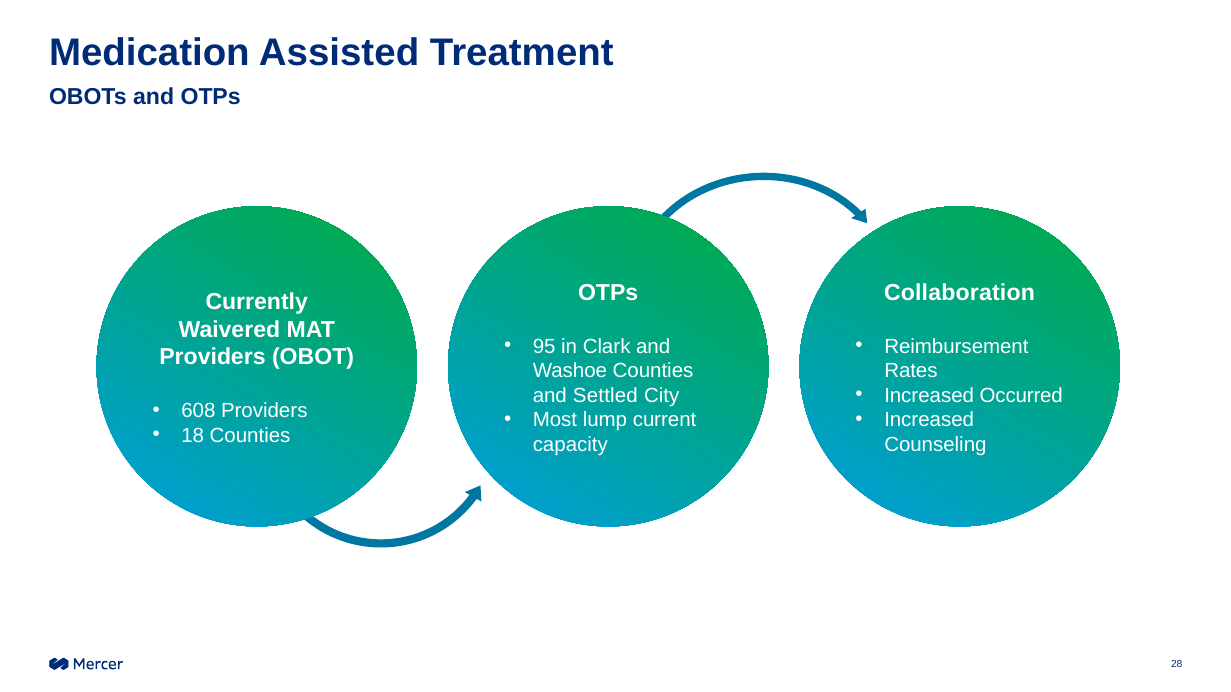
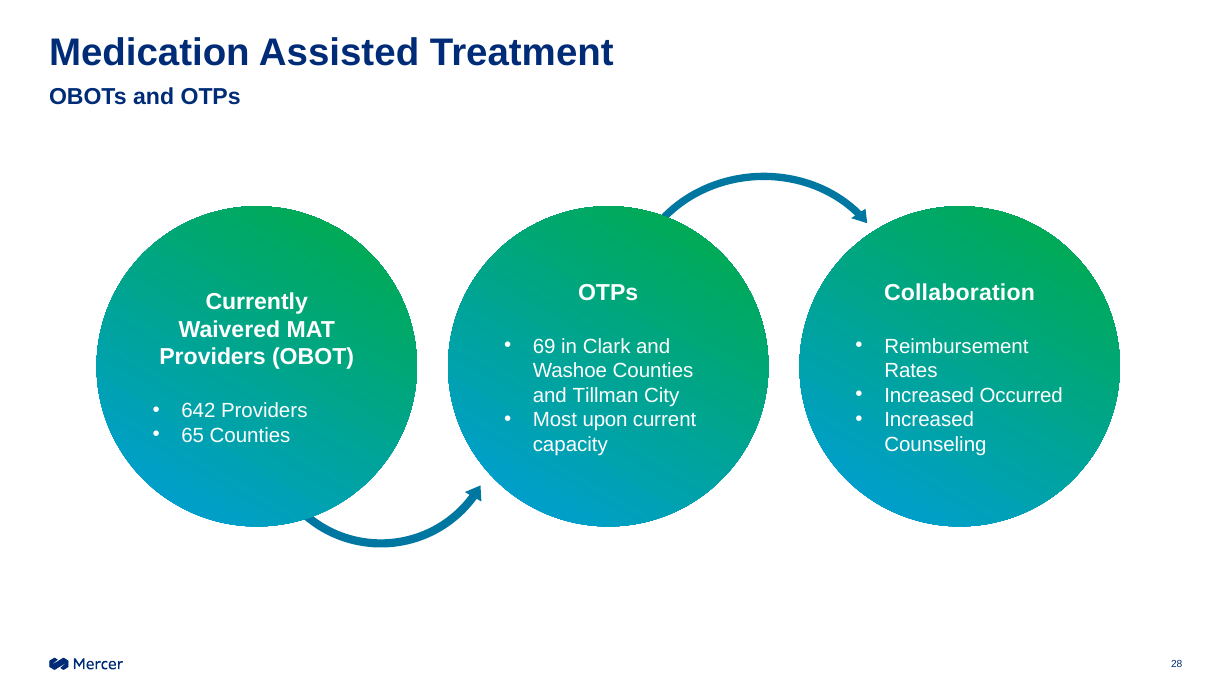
95: 95 -> 69 (544, 346)
Settled: Settled -> Tillman (606, 396)
608: 608 -> 642 (198, 411)
lump: lump -> upon (605, 420)
18: 18 -> 65 (193, 436)
